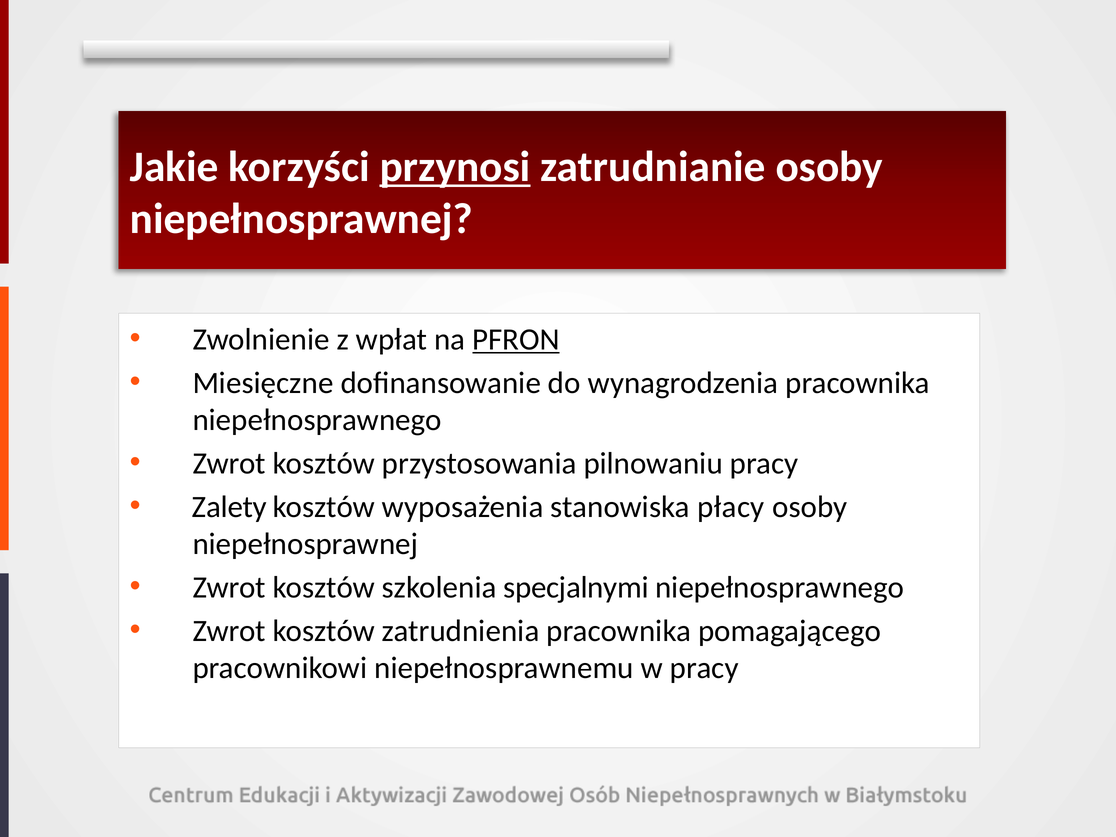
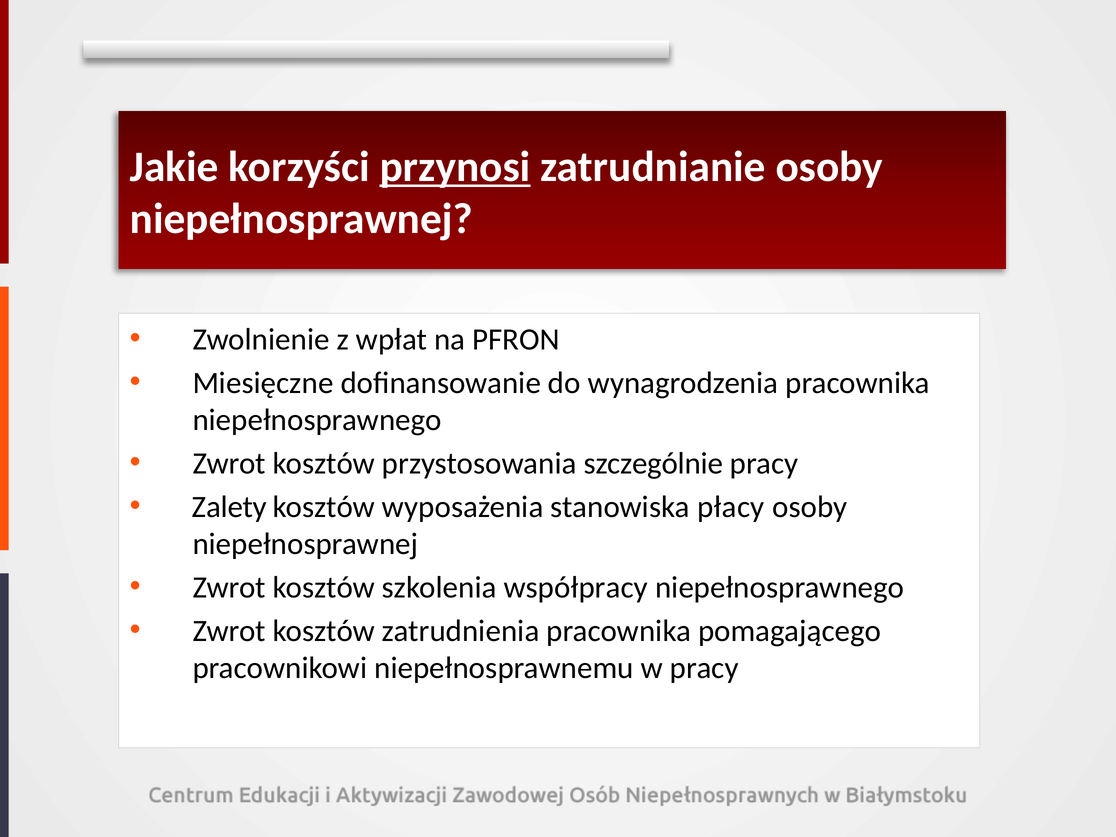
PFRON underline: present -> none (516, 339)
pilnowaniu: pilnowaniu -> szczególnie (653, 463)
specjalnymi: specjalnymi -> współpracy (576, 587)
